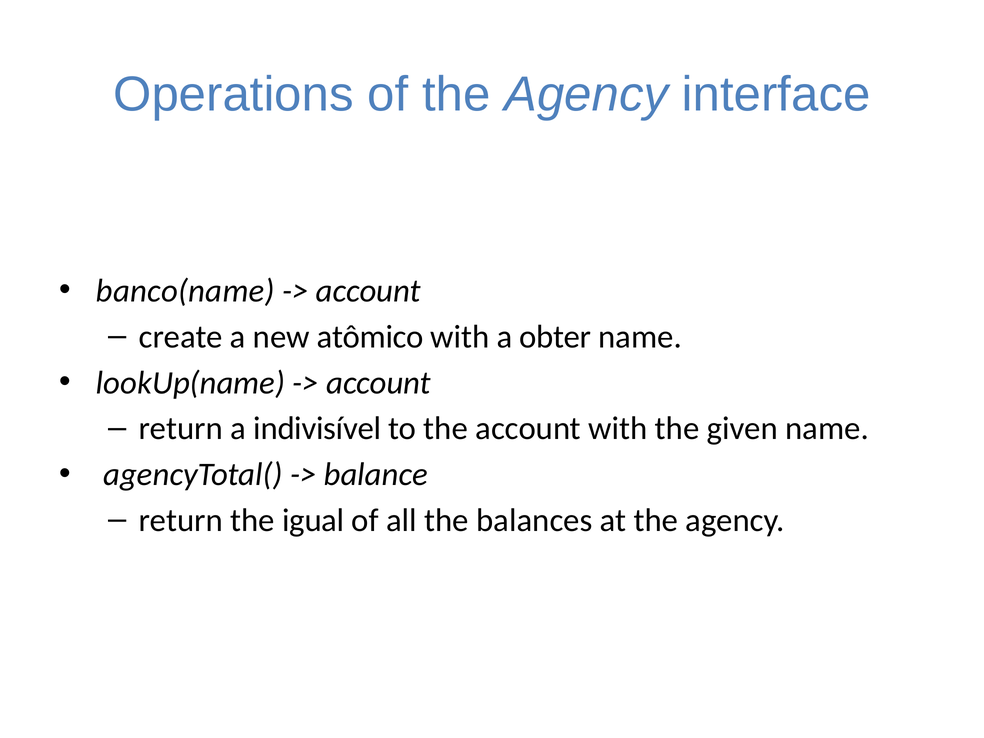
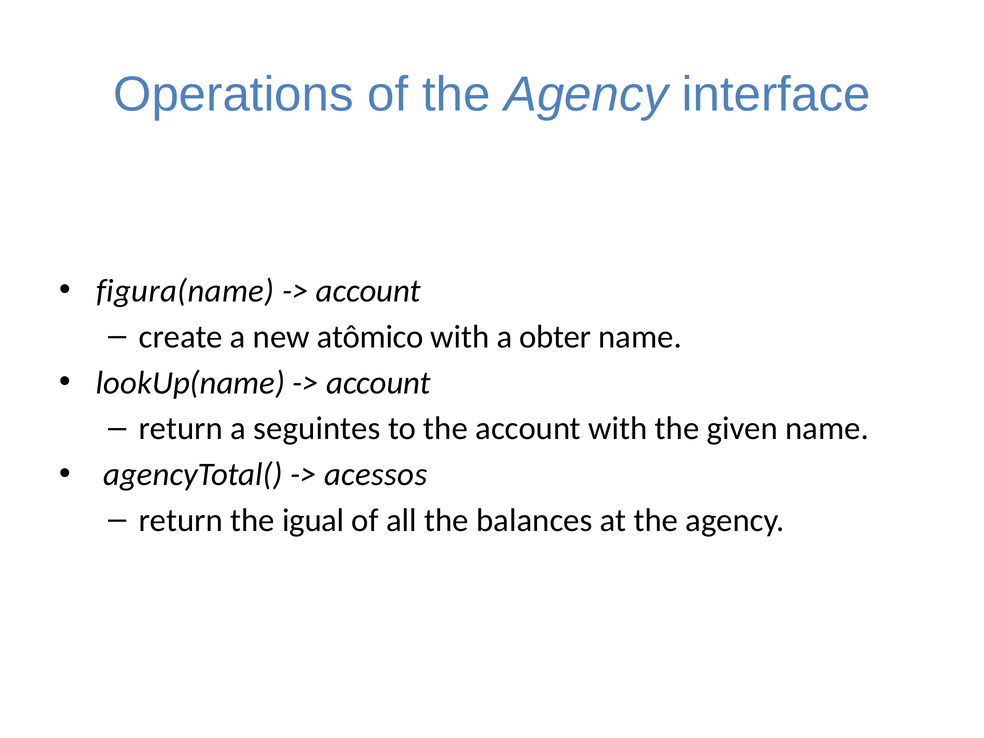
banco(name: banco(name -> figura(name (185, 291)
indivisível: indivisível -> seguintes (317, 429)
balance: balance -> acessos (376, 475)
